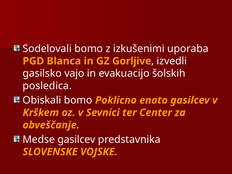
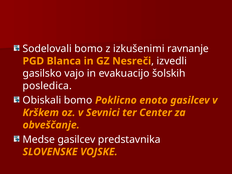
uporaba: uporaba -> ravnanje (188, 49)
Gorljive: Gorljive -> Nesreči (132, 61)
